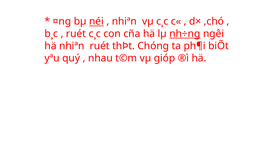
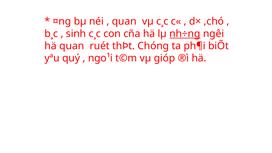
néi underline: present -> none (96, 21)
nhiªn: nhiªn -> quan (124, 21)
ruét: ruét -> sinh (76, 34)
hä nhiªn: nhiªn -> quan (72, 46)
nhau: nhau -> ngo¹i (100, 58)
